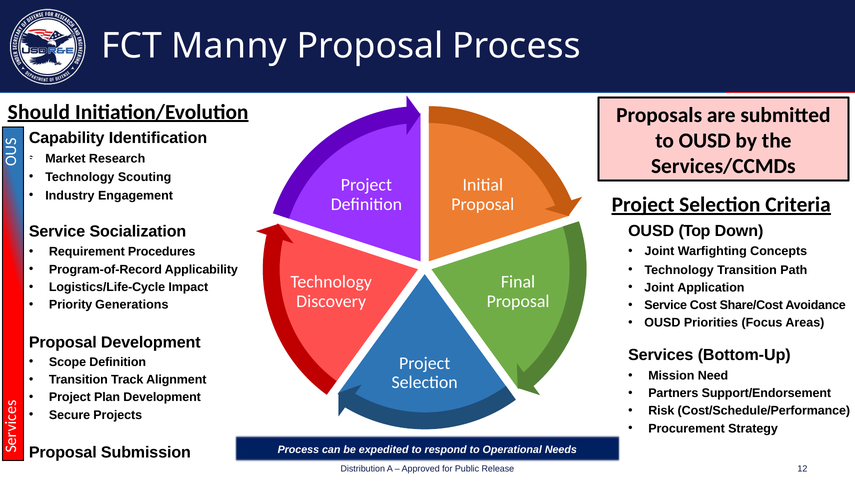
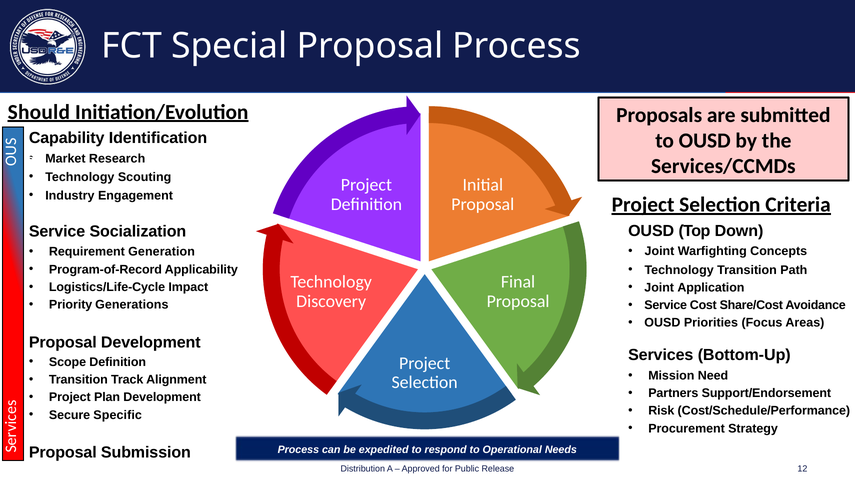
Manny: Manny -> Special (229, 46)
Procedures: Procedures -> Generation (162, 252)
Projects: Projects -> Specific (118, 415)
